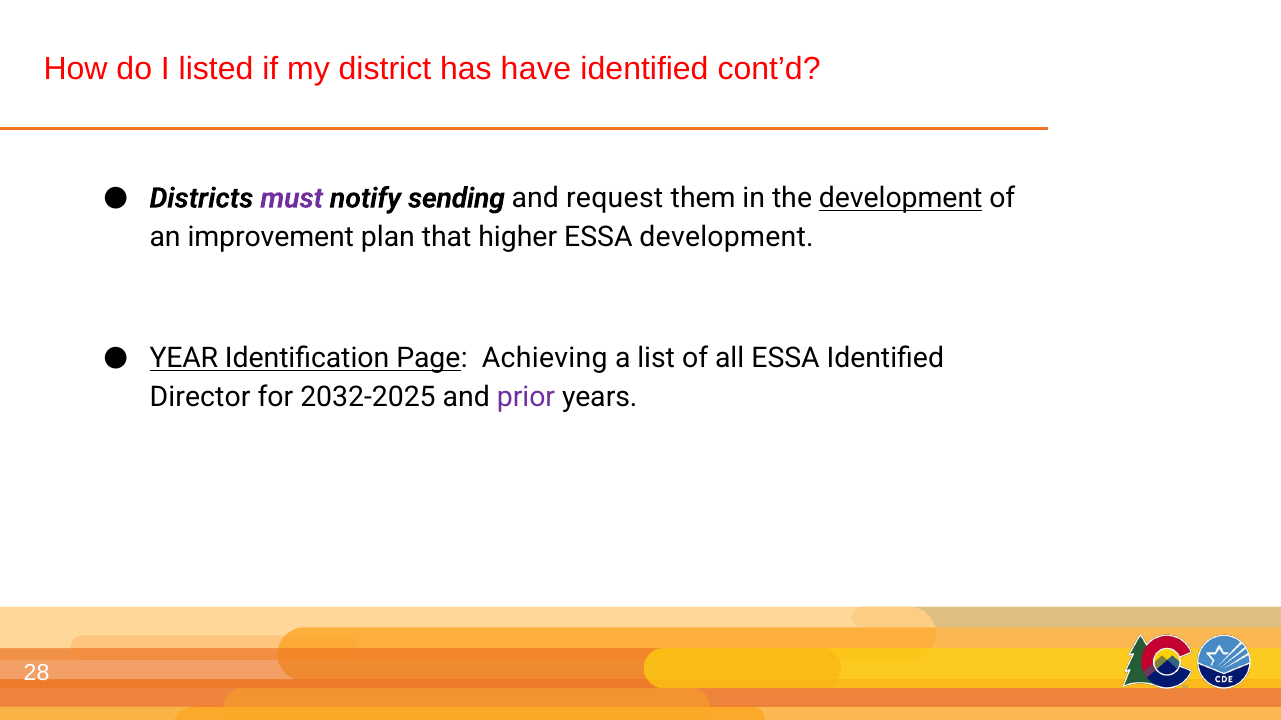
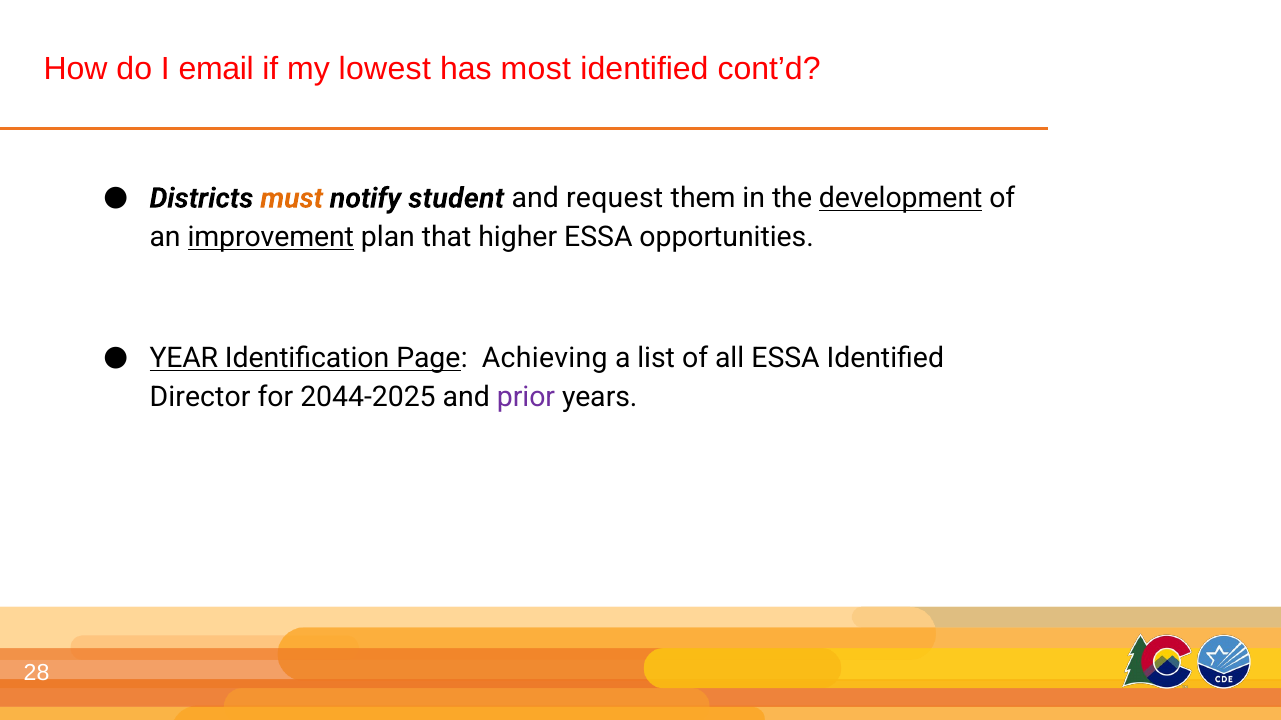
listed: listed -> email (216, 69)
district: district -> lowest (385, 69)
have: have -> most (536, 69)
must colour: purple -> orange (292, 198)
sending: sending -> student (456, 198)
improvement underline: none -> present (271, 238)
ESSA development: development -> opportunities (727, 238)
2032-2025: 2032-2025 -> 2044-2025 (368, 398)
